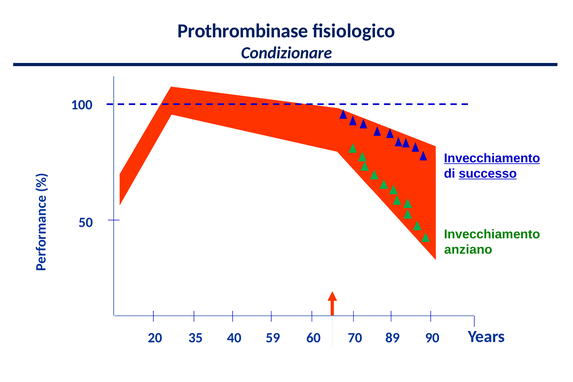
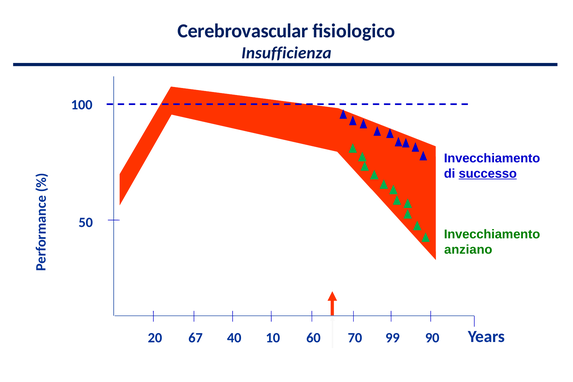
Prothrombinase: Prothrombinase -> Cerebrovascular (243, 31)
Condizionare: Condizionare -> Insufficienza (286, 53)
Invecchiamento underline: present -> none (492, 158)
35: 35 -> 67 (196, 338)
59: 59 -> 10 (273, 338)
89: 89 -> 99 (393, 338)
